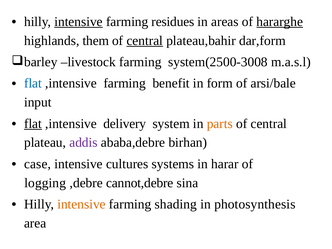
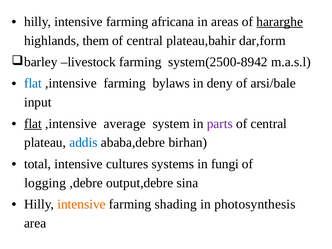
intensive underline: present -> none (79, 22)
residues: residues -> africana (173, 22)
central underline: present -> none (145, 41)
system(2500-3008: system(2500-3008 -> system(2500-8942 (218, 62)
benefit: benefit -> bylaws (171, 83)
form: form -> deny (220, 83)
delivery: delivery -> average (125, 124)
parts colour: orange -> purple (220, 124)
addis colour: purple -> blue (83, 143)
case: case -> total (38, 164)
harar: harar -> fungi (225, 164)
cannot,debre: cannot,debre -> output,debre (140, 183)
